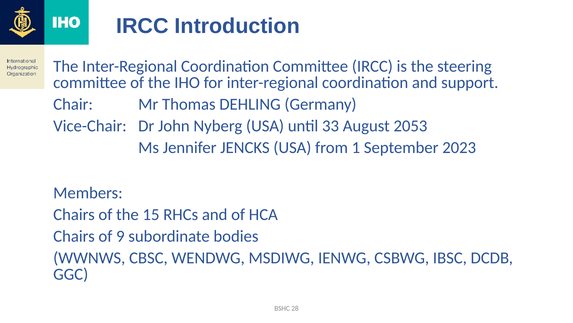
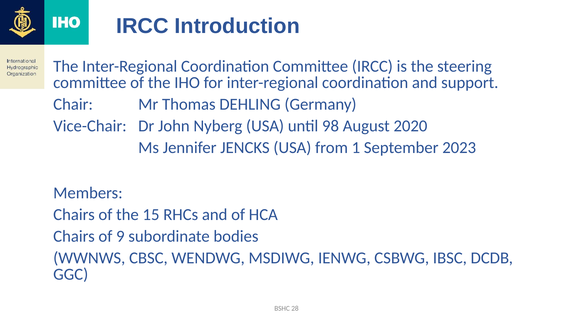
33: 33 -> 98 (331, 126)
2053: 2053 -> 2020 (410, 126)
